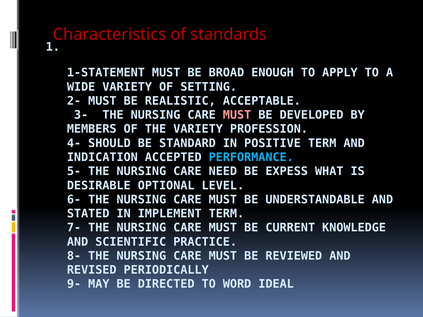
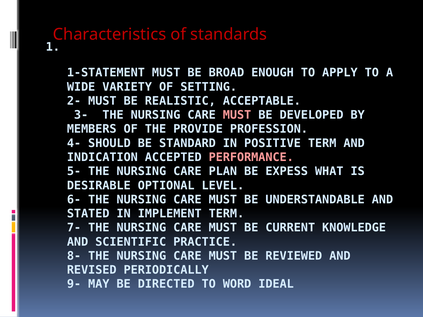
THE VARIETY: VARIETY -> PROVIDE (198, 129)
PERFORMANCE colour: light blue -> pink (251, 157)
NEED: NEED -> PLAN (223, 171)
